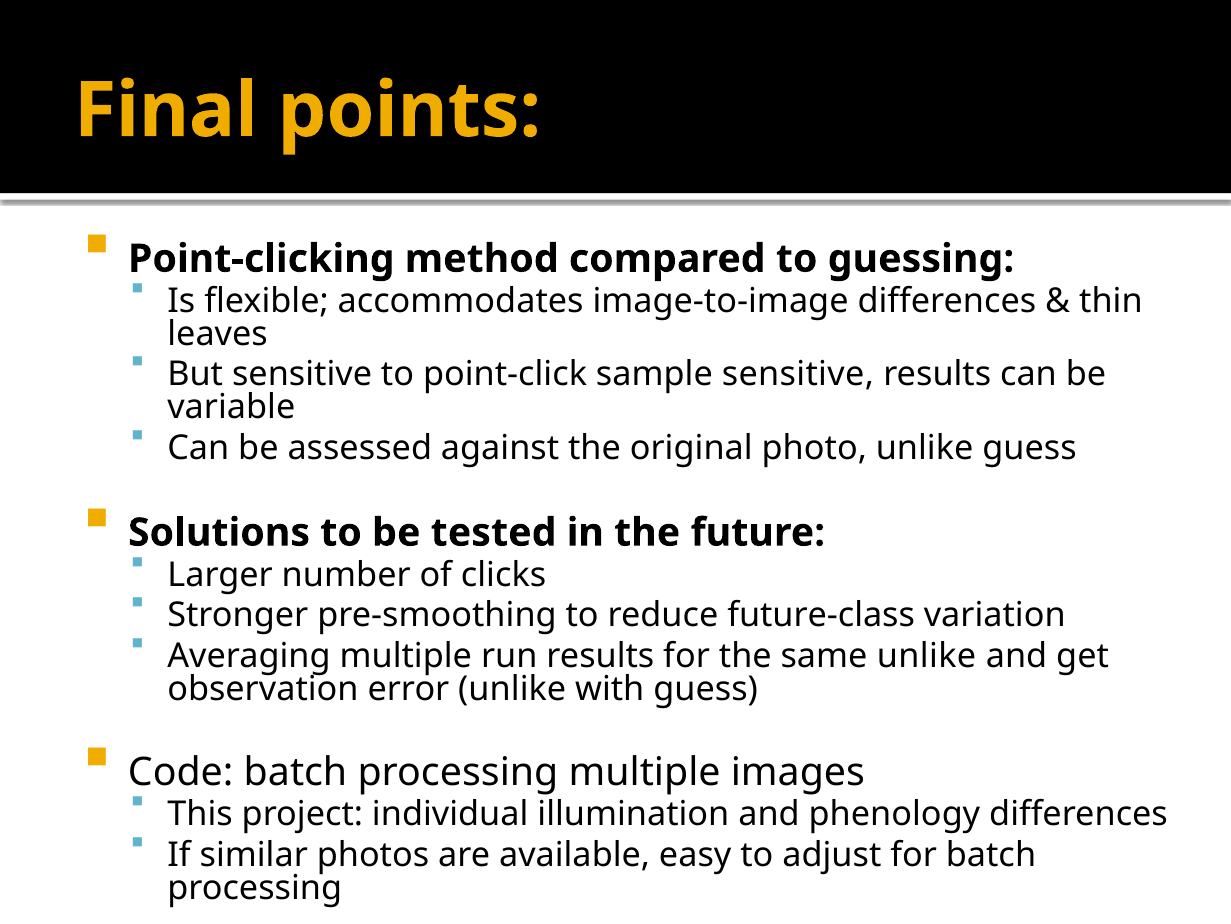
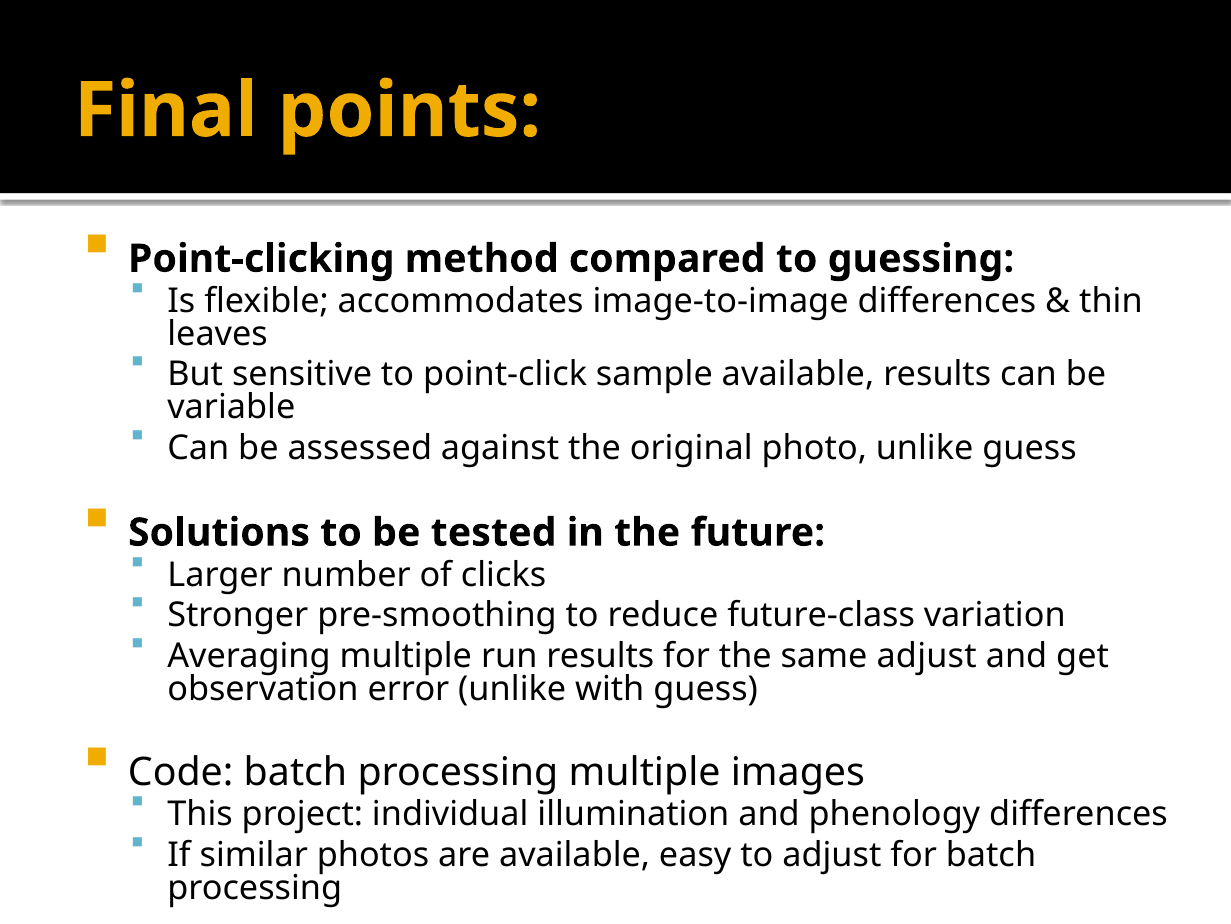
sample sensitive: sensitive -> available (798, 374)
same unlike: unlike -> adjust (927, 655)
